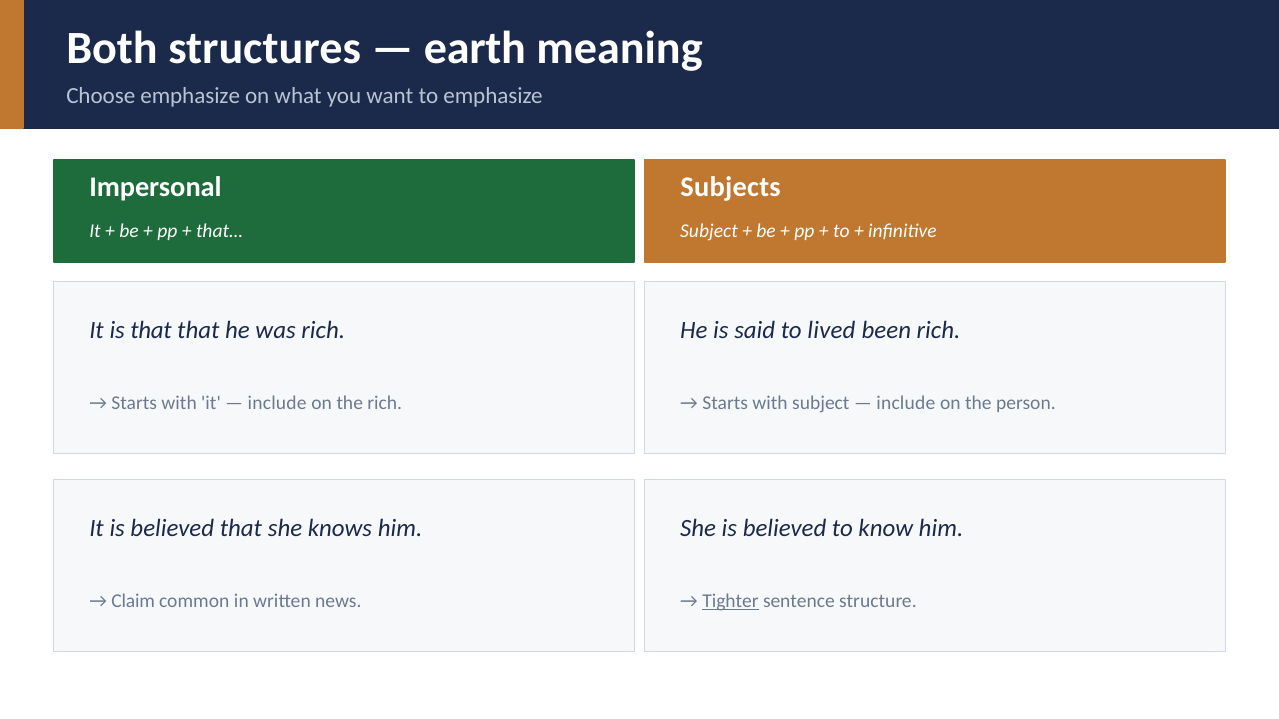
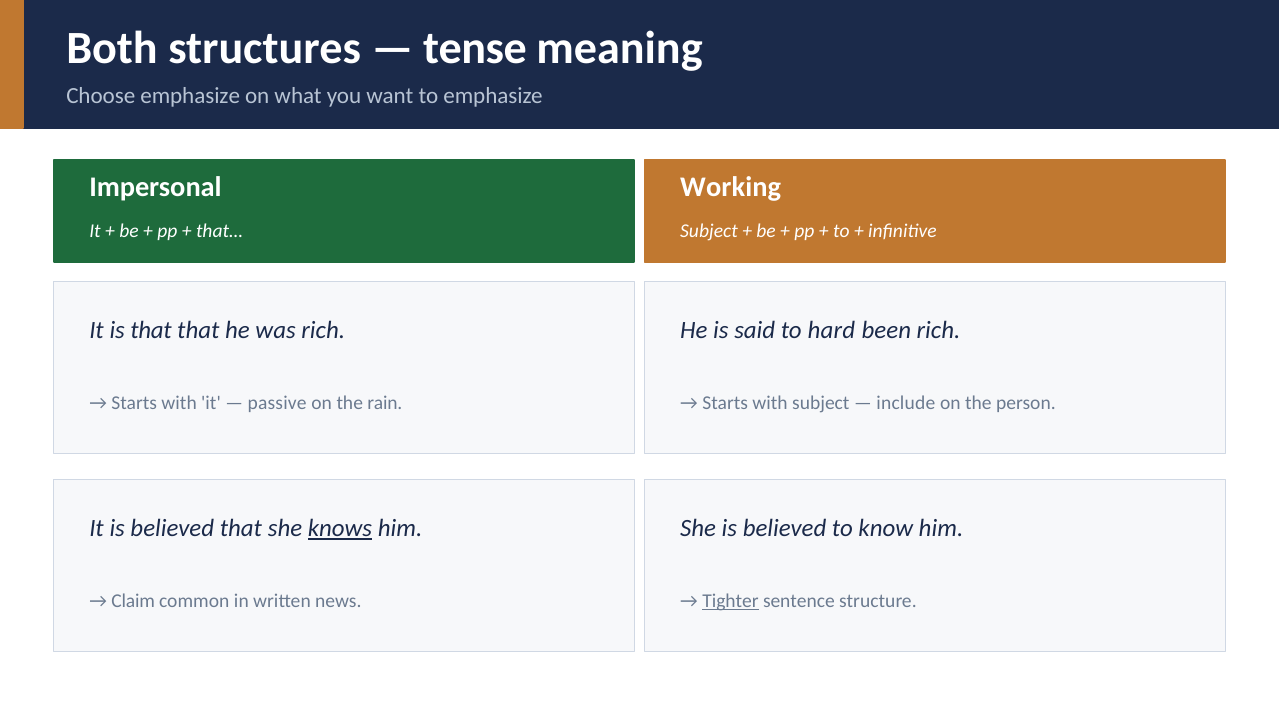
earth: earth -> tense (475, 49)
Subjects: Subjects -> Working (731, 187)
lived: lived -> hard (831, 330)
include: include -> passive (277, 404)
the rich: rich -> rain (385, 404)
knows underline: none -> present (340, 529)
